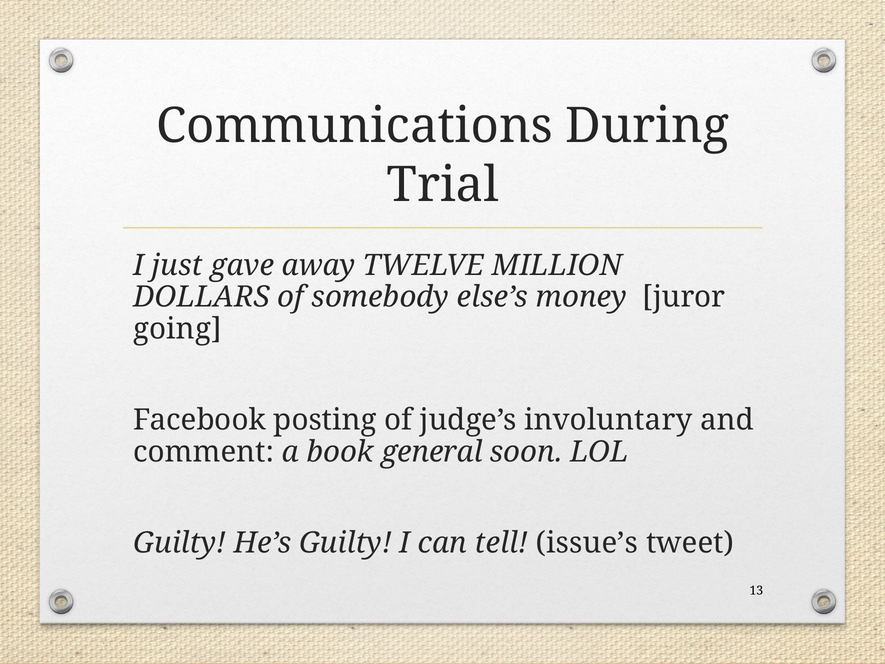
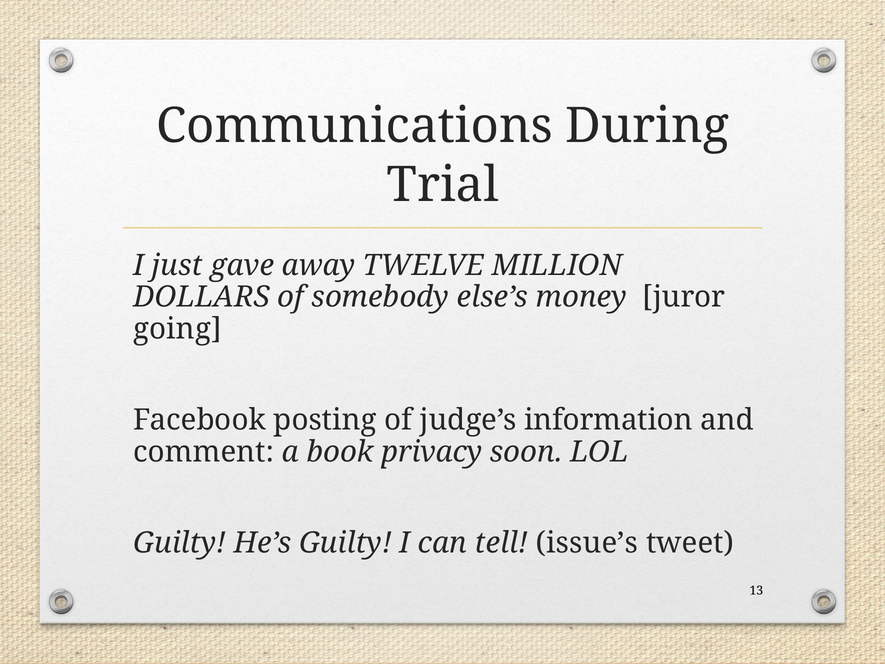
involuntary: involuntary -> information (608, 420)
general: general -> privacy (432, 452)
